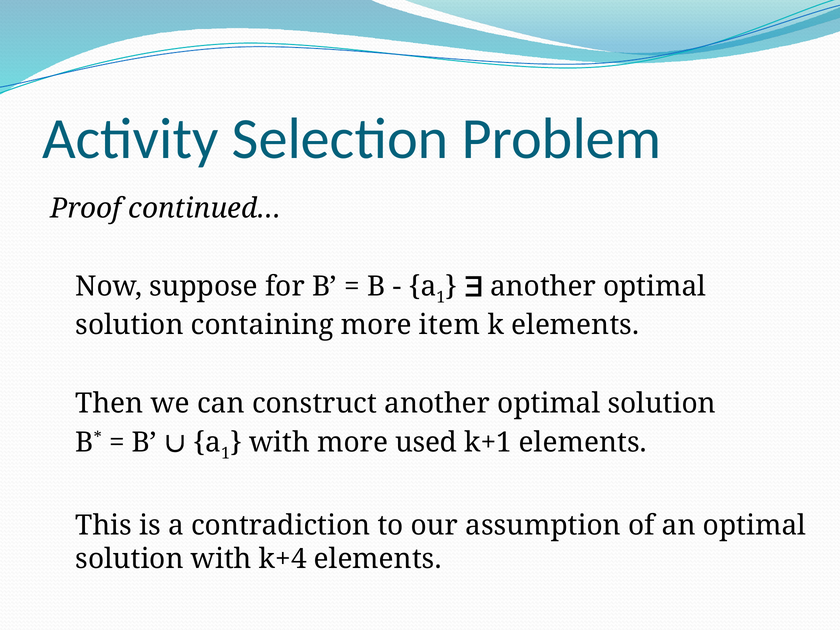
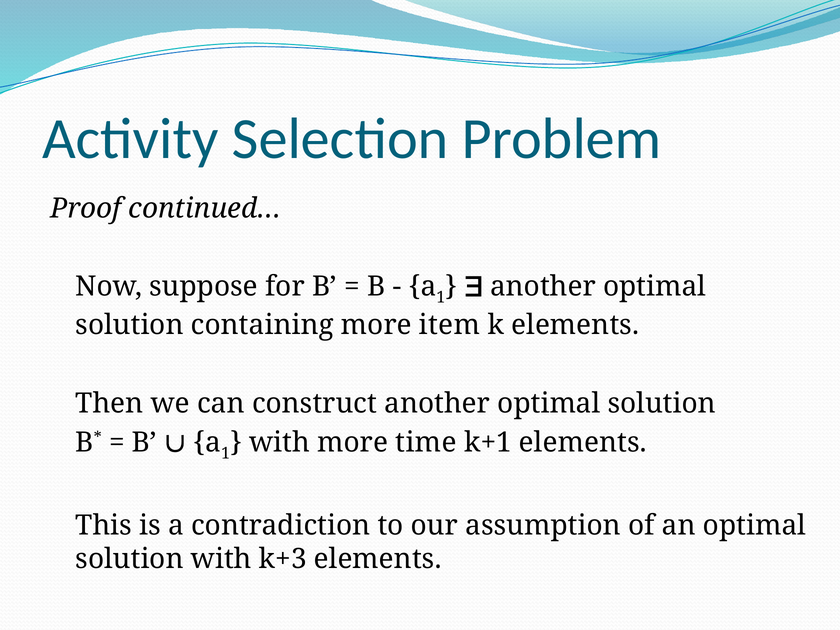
used: used -> time (426, 443)
k+4: k+4 -> k+3 (283, 559)
